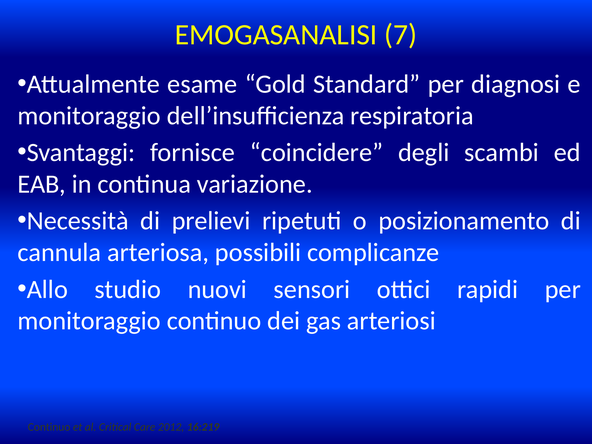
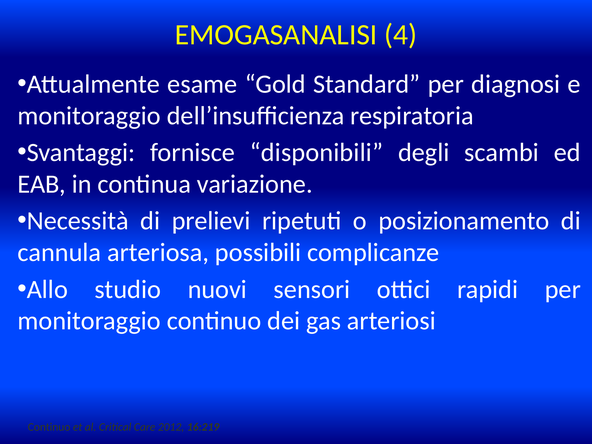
7: 7 -> 4 (401, 35)
coincidere: coincidere -> disponibili (316, 153)
